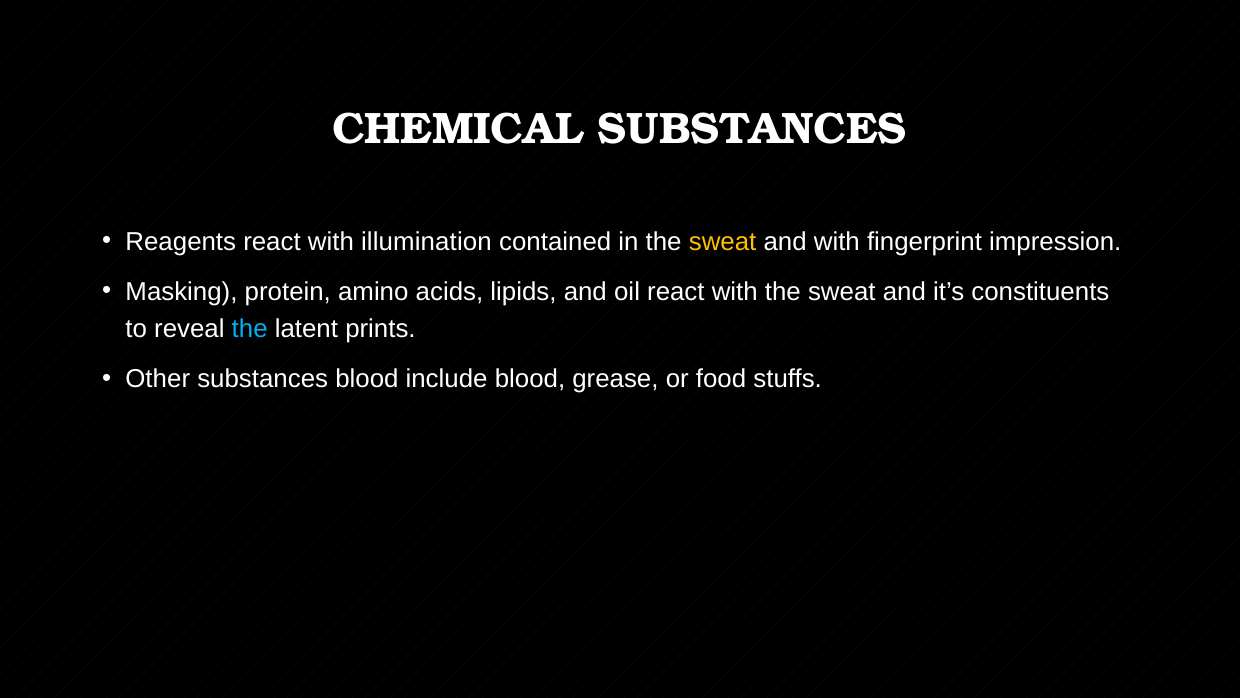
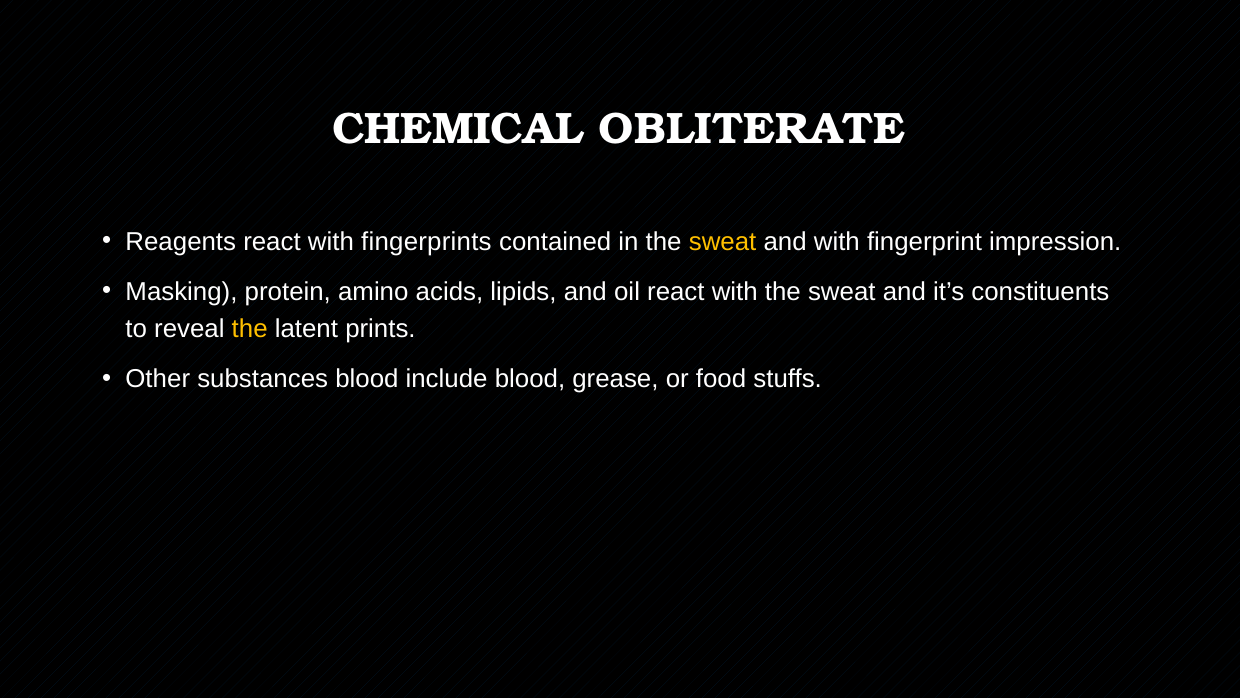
CHEMICAL SUBSTANCES: SUBSTANCES -> OBLITERATE (752, 129)
illumination: illumination -> fingerprints (426, 241)
the colour: light blue -> yellow (250, 329)
